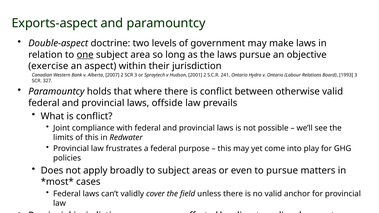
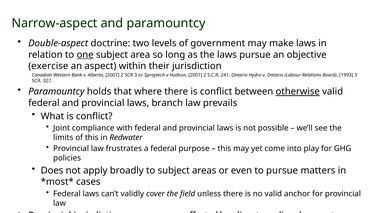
Exports-aspect: Exports-aspect -> Narrow-aspect (55, 23)
otherwise underline: none -> present (298, 92)
offside: offside -> branch (167, 103)
